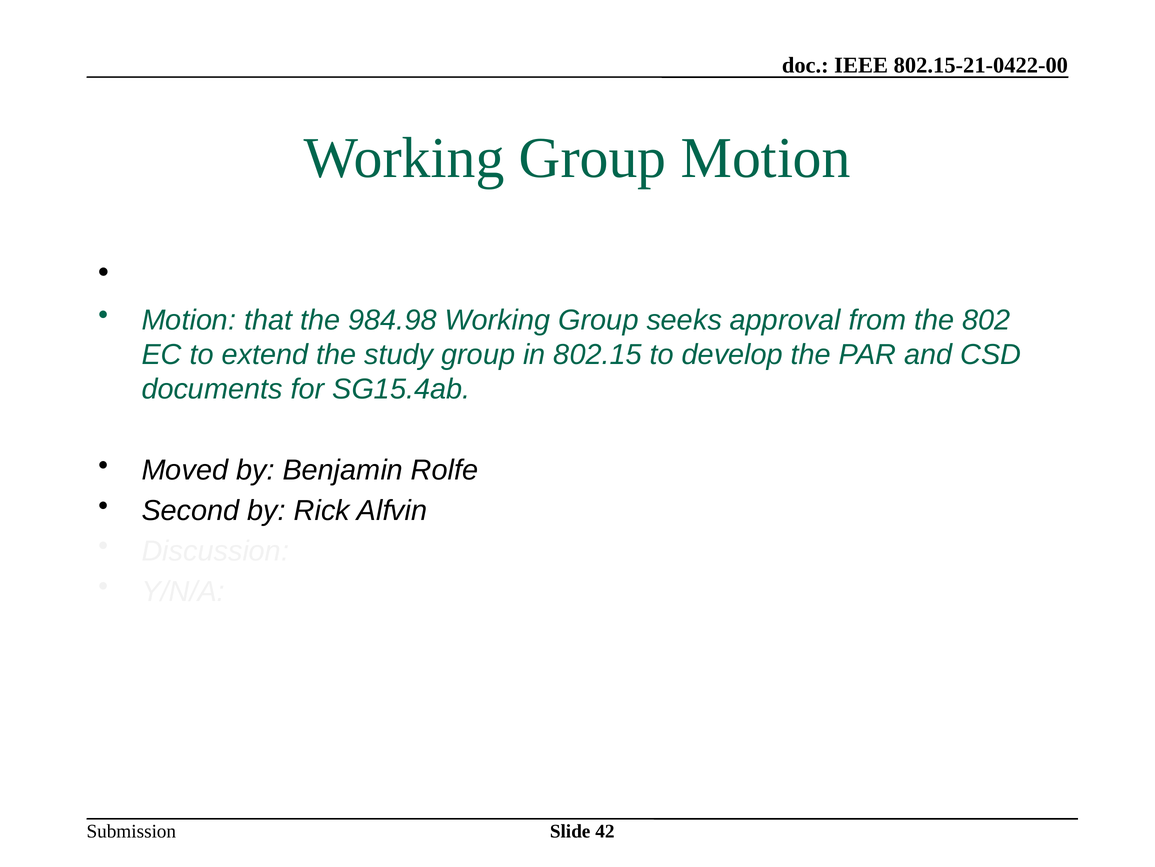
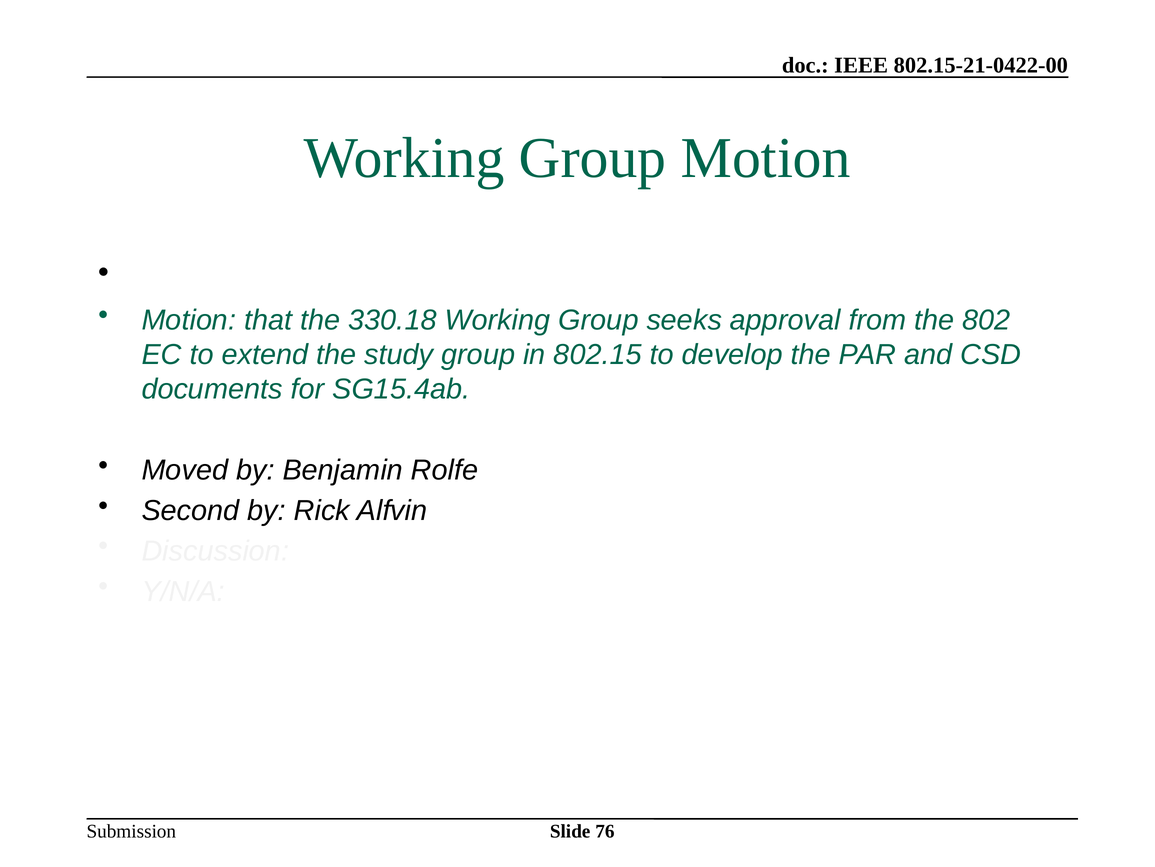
984.98: 984.98 -> 330.18 (392, 320)
42: 42 -> 76 (605, 831)
